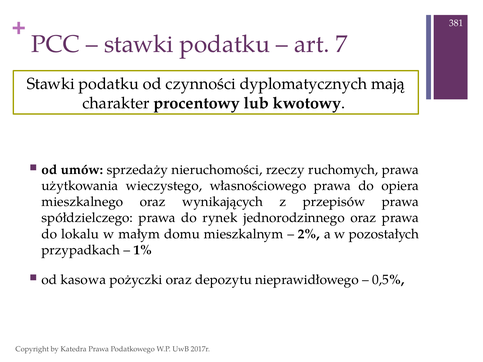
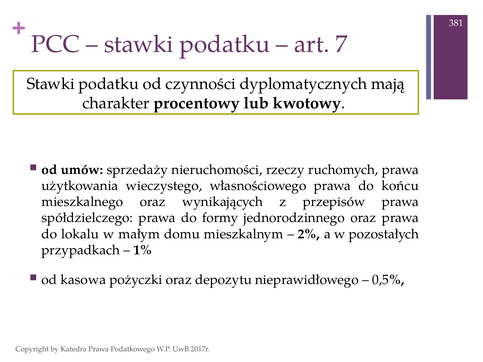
opiera: opiera -> końcu (400, 186)
rynek: rynek -> formy (220, 218)
